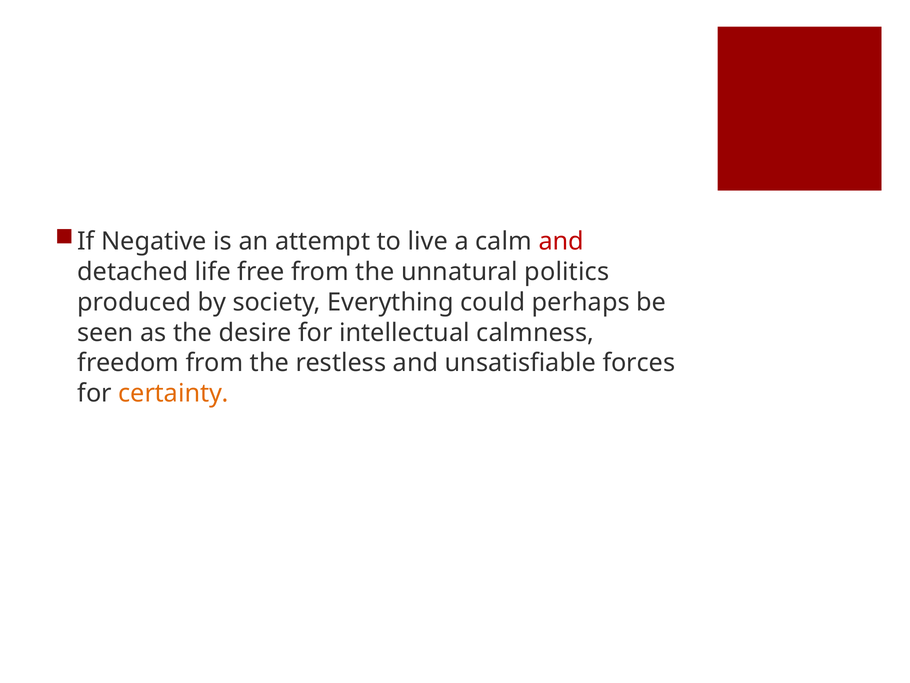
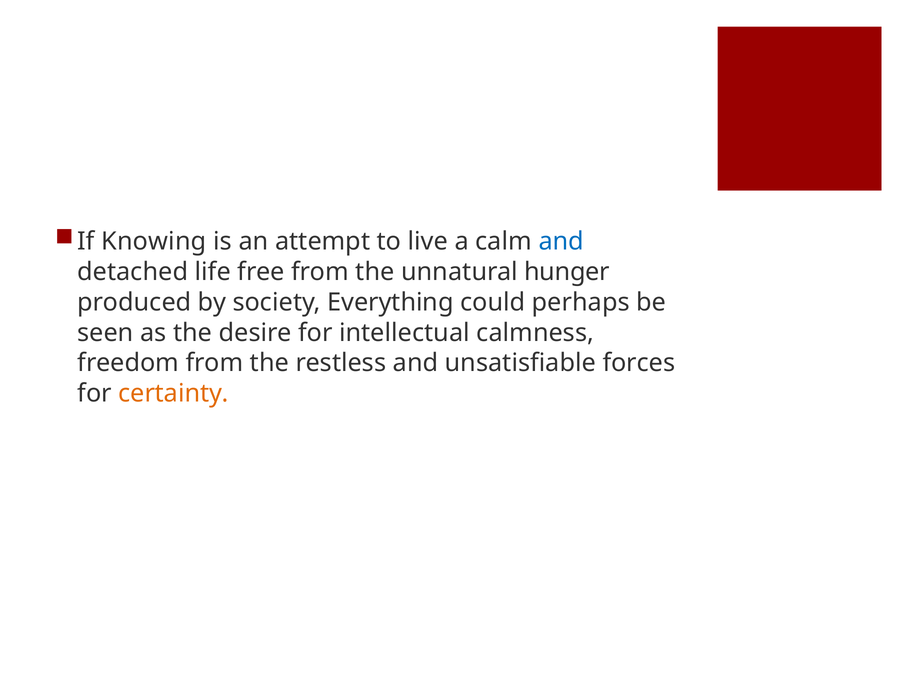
Negative: Negative -> Knowing (154, 241)
and colour: red -> blue (561, 241)
politics: politics -> hunger (567, 272)
